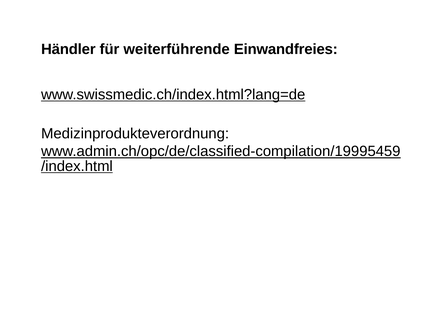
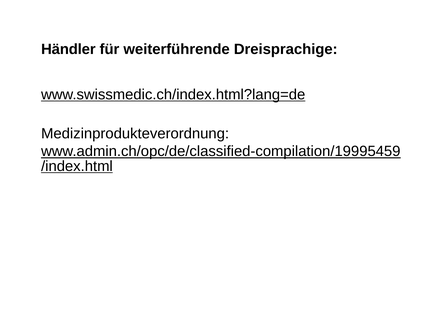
Einwandfreies: Einwandfreies -> Dreisprachige (286, 49)
